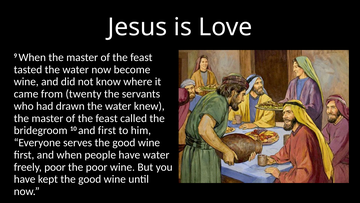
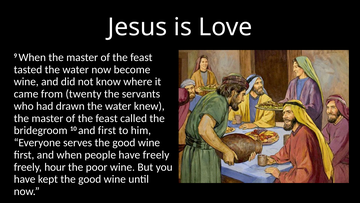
have water: water -> freely (156, 154)
freely poor: poor -> hour (55, 167)
